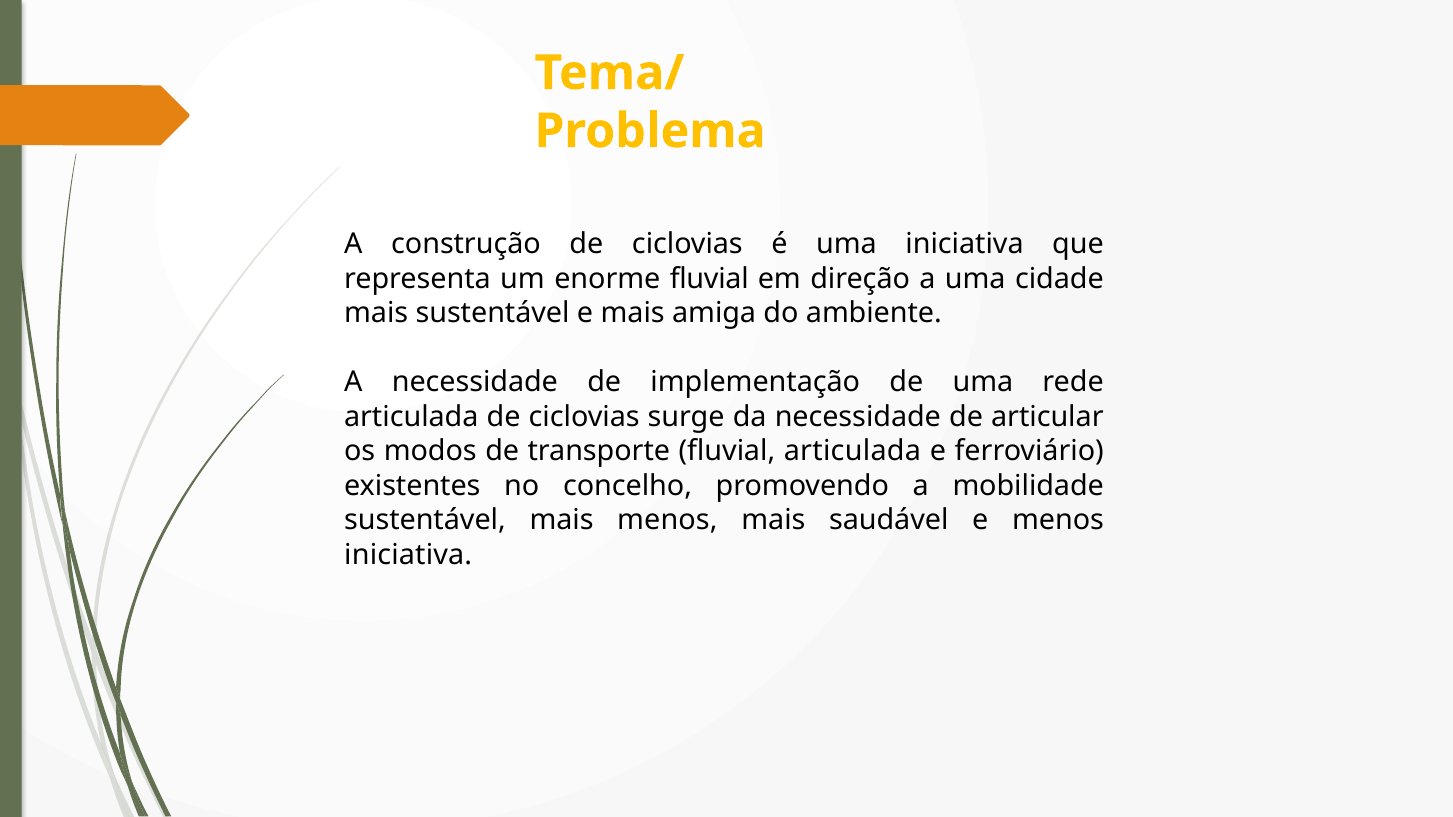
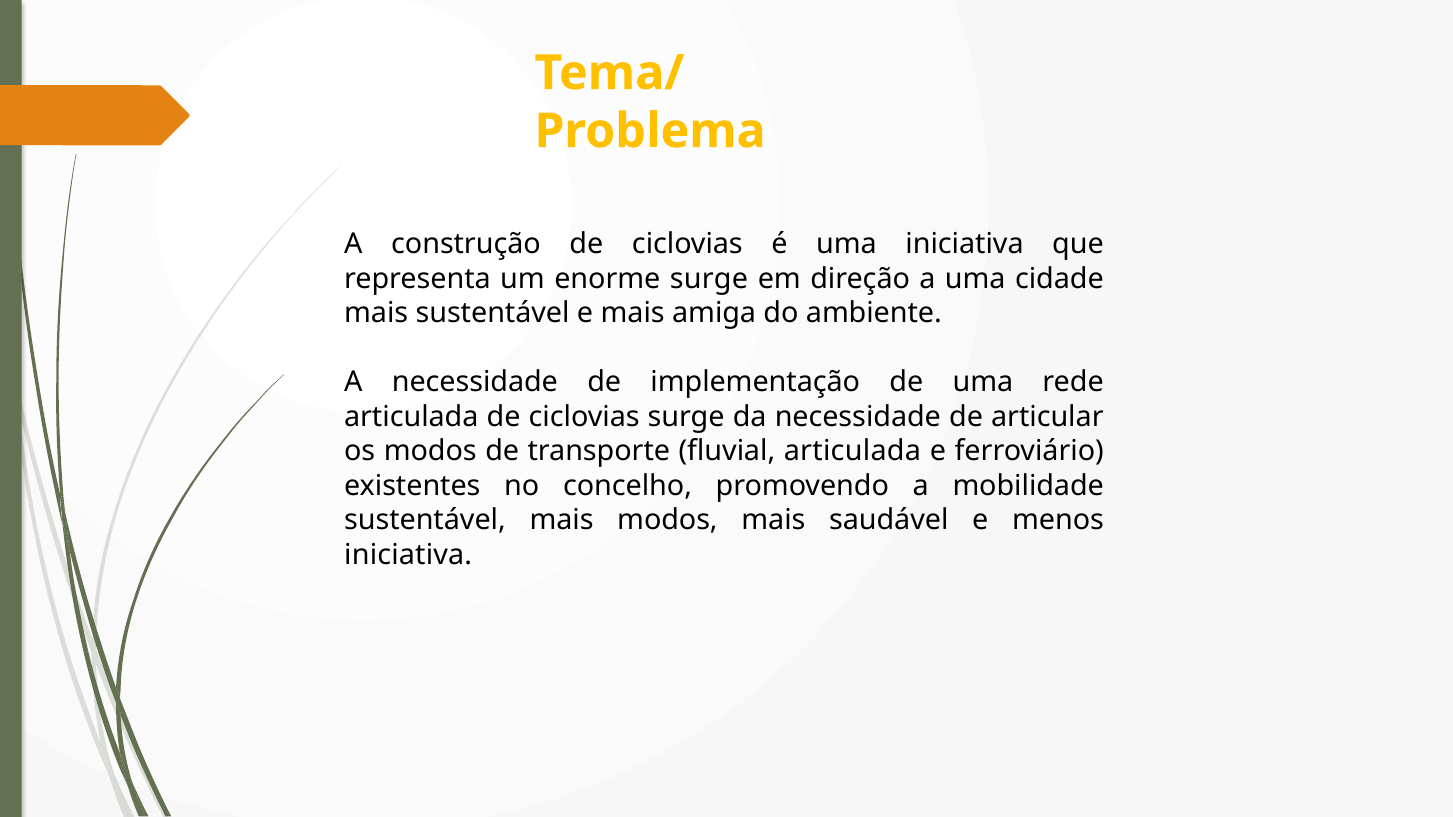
enorme fluvial: fluvial -> surge (709, 279)
mais menos: menos -> modos (667, 520)
